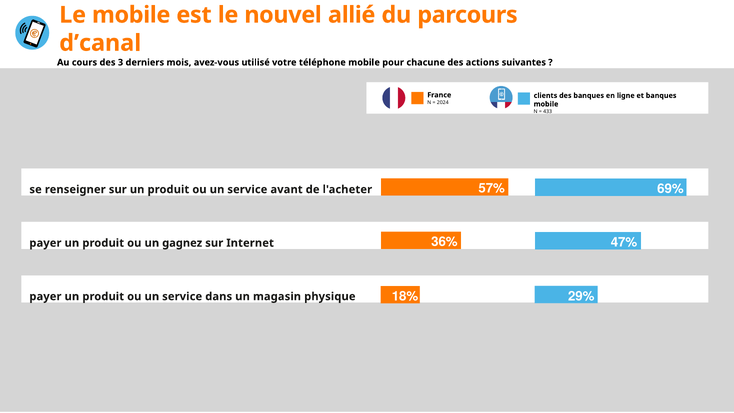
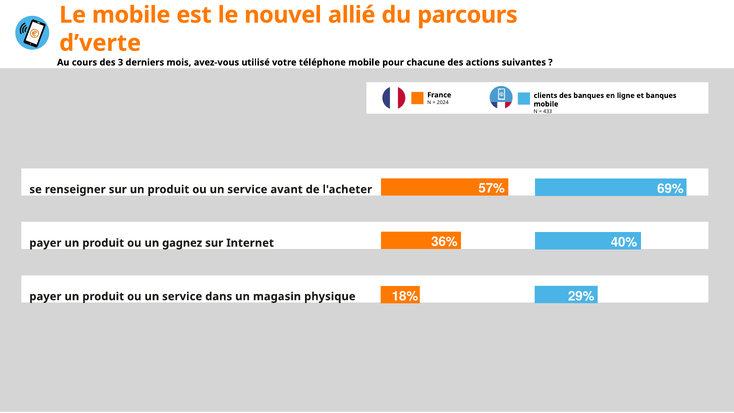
d’canal: d’canal -> d’verte (100, 43)
47%: 47% -> 40% (624, 242)
